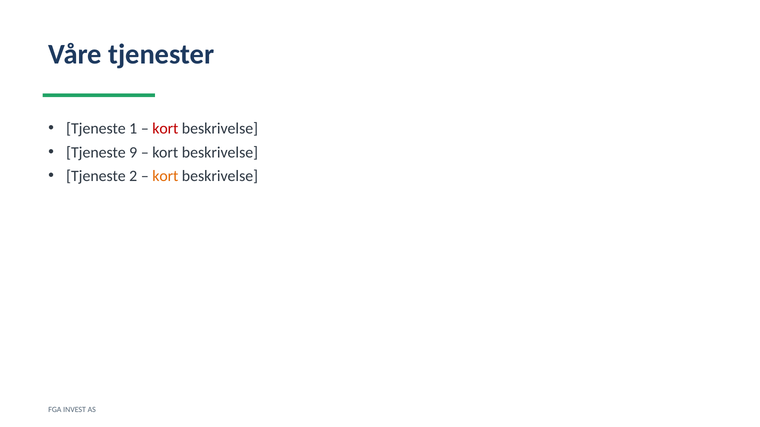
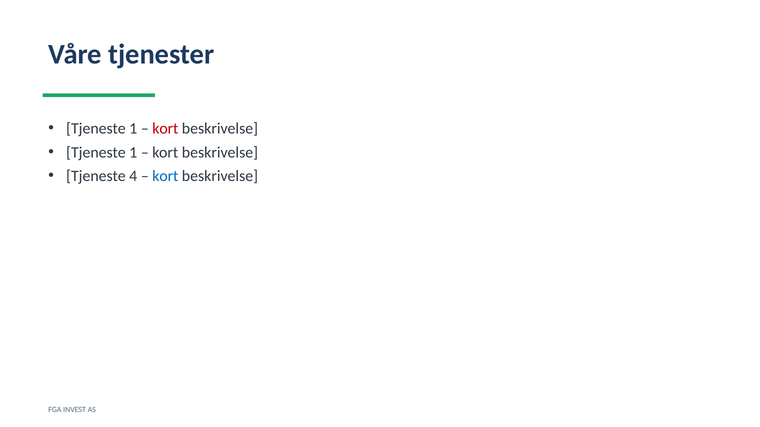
9: 9 -> 1 (133, 152)
2: 2 -> 4 (133, 176)
kort colour: orange -> blue (165, 176)
